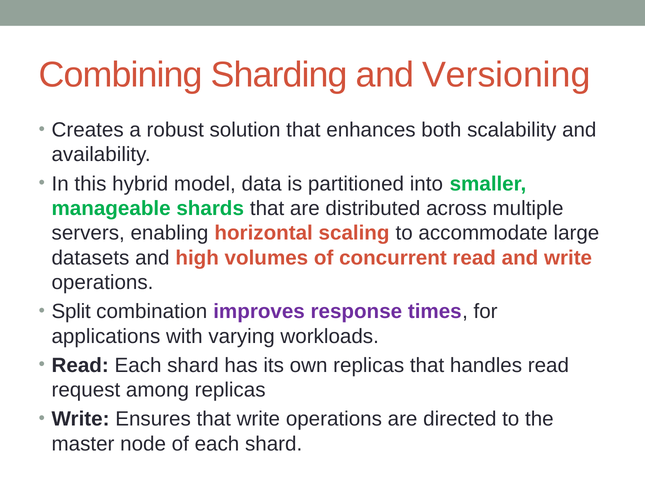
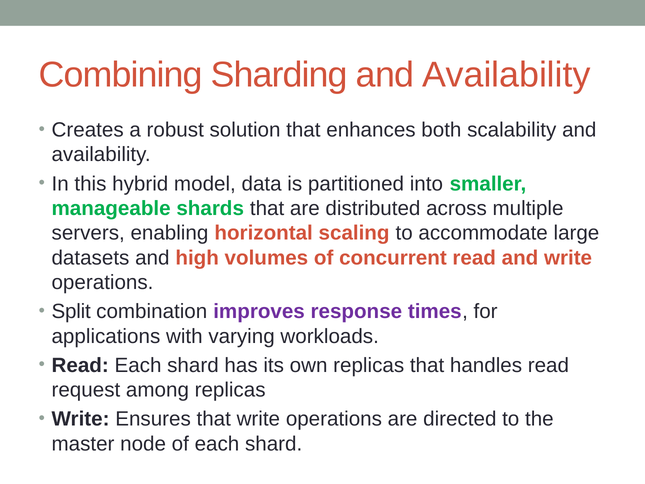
Sharding and Versioning: Versioning -> Availability (506, 75)
